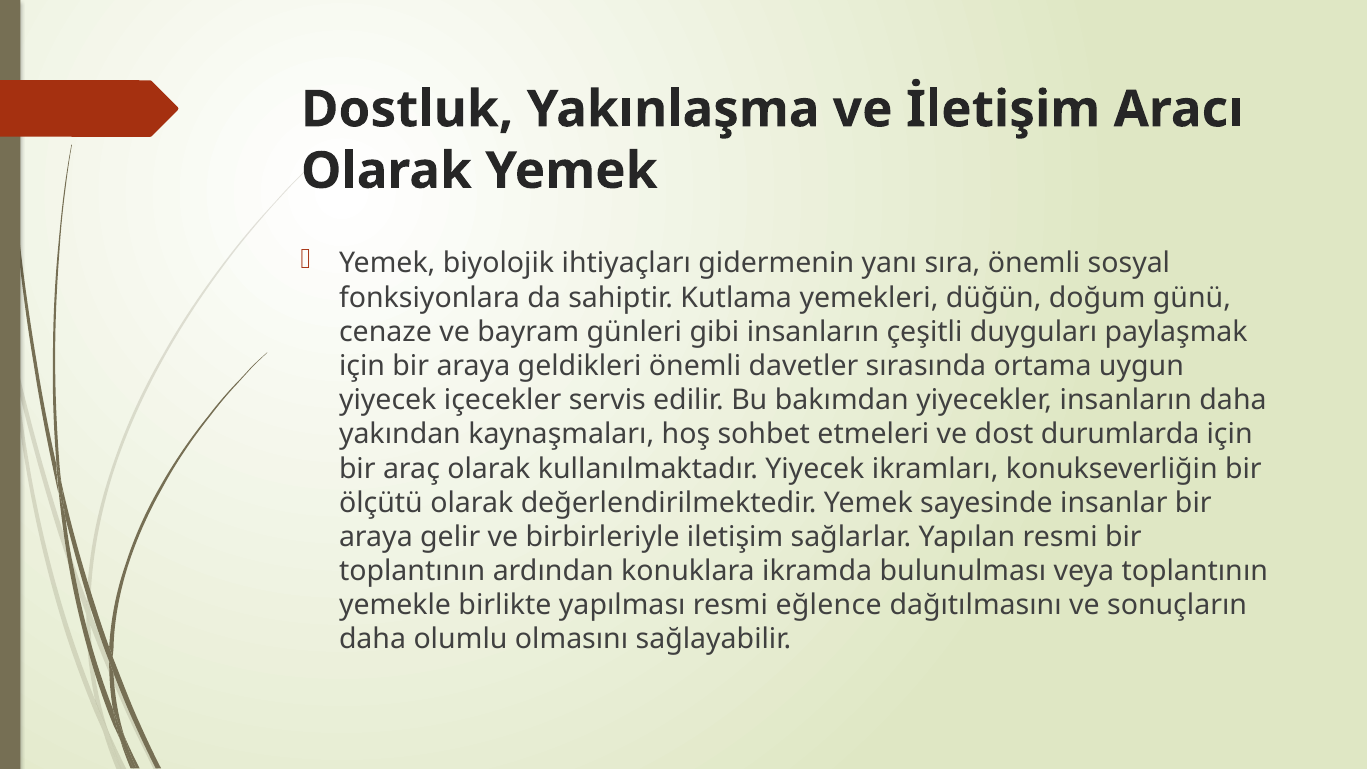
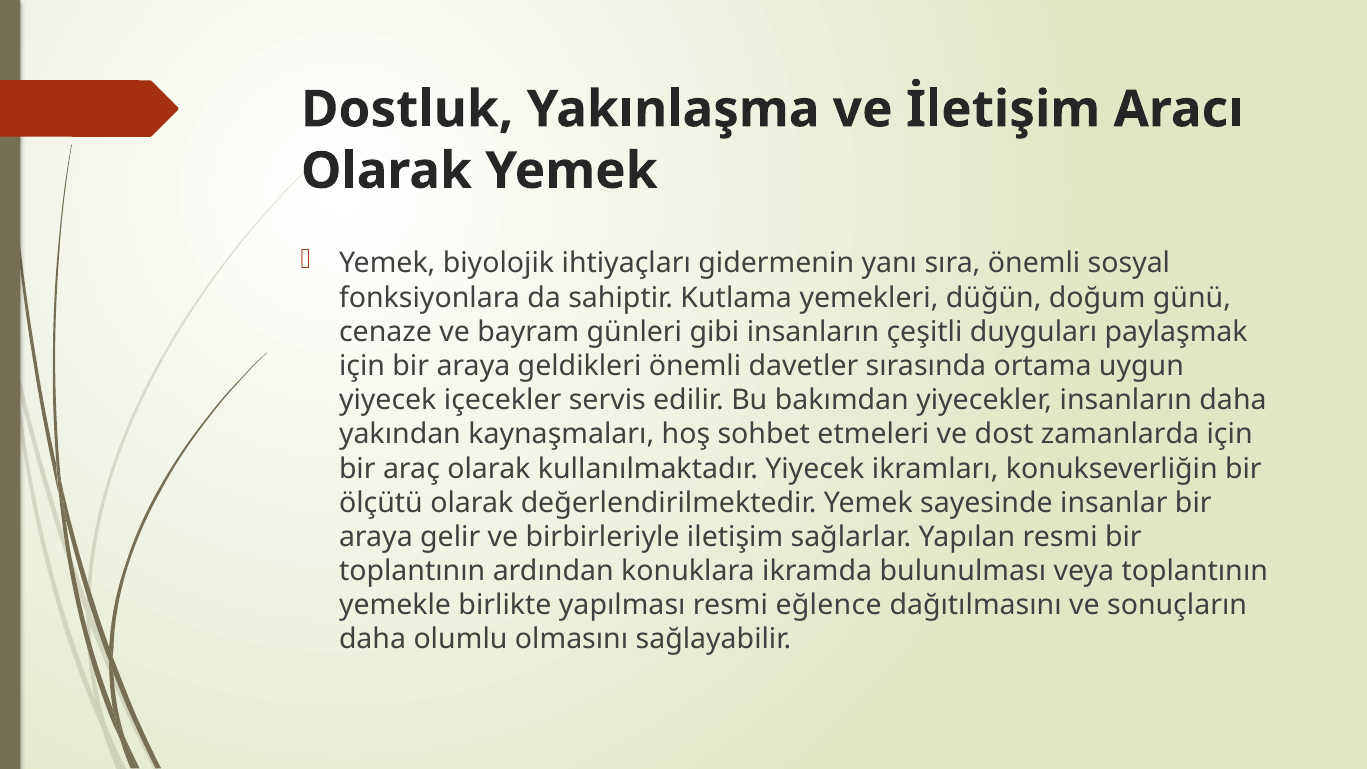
durumlarda: durumlarda -> zamanlarda (1120, 434)
